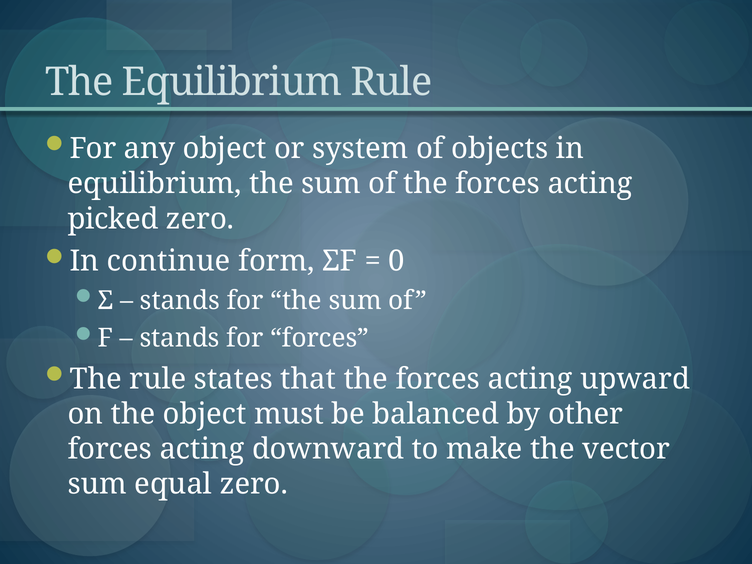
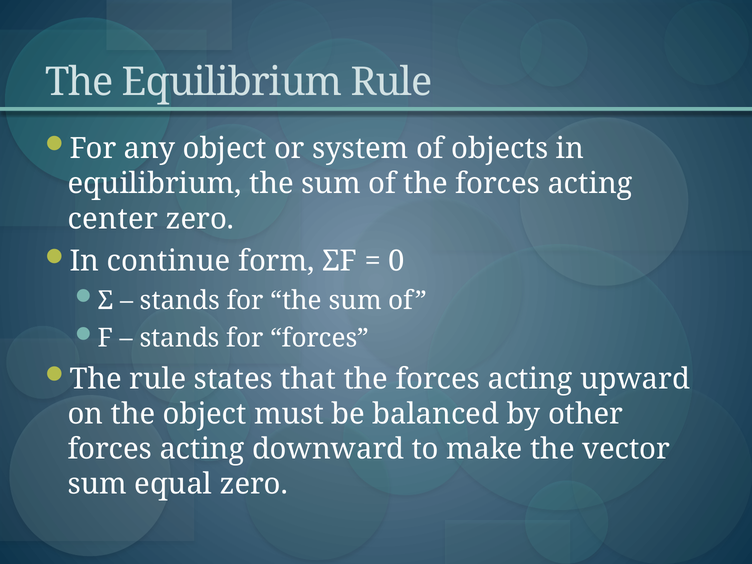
picked: picked -> center (113, 219)
